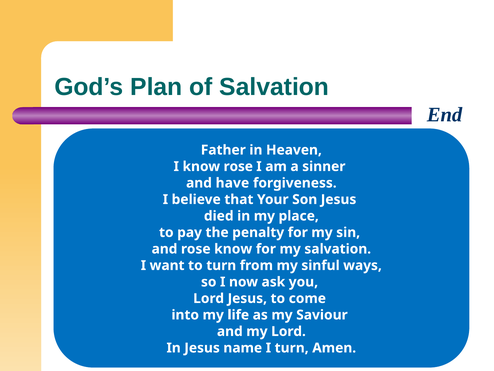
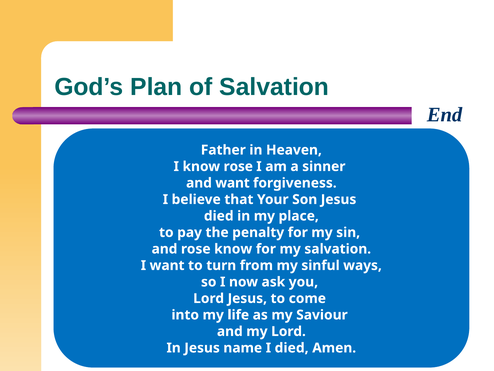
and have: have -> want (233, 183)
I turn: turn -> died (292, 347)
